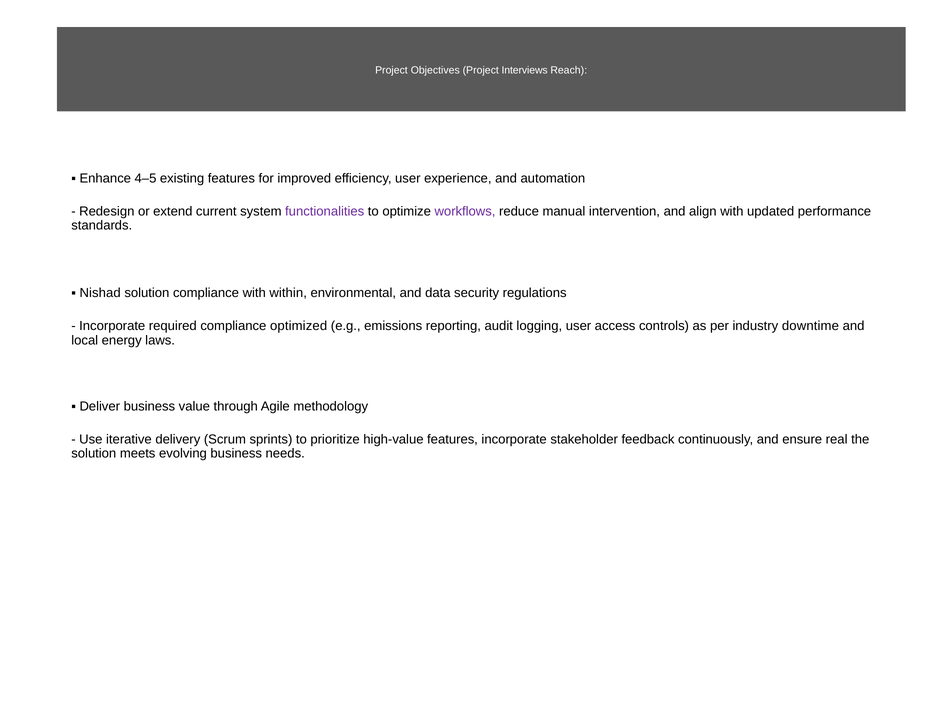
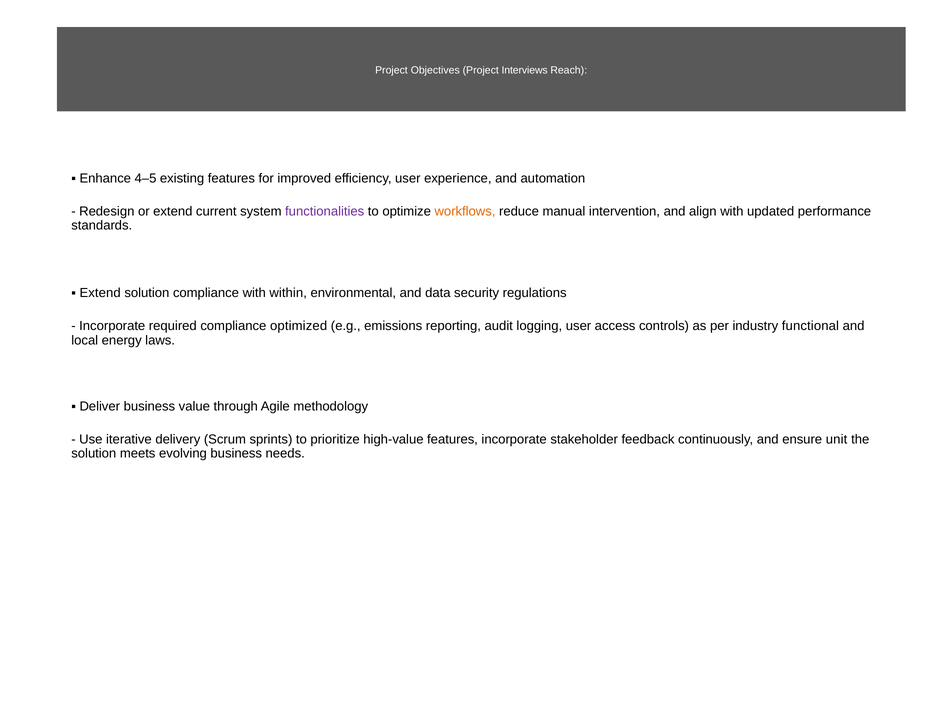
workflows colour: purple -> orange (465, 212)
Nishad: Nishad -> Extend (100, 293)
downtime: downtime -> functional (810, 326)
real: real -> unit (837, 439)
